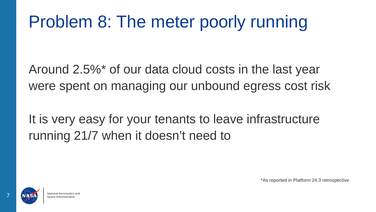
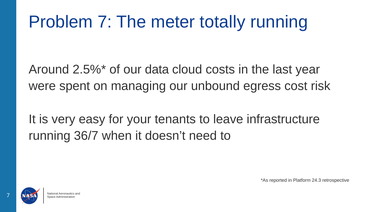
Problem 8: 8 -> 7 (105, 22)
poorly: poorly -> totally (223, 22)
21/7: 21/7 -> 36/7 (86, 135)
